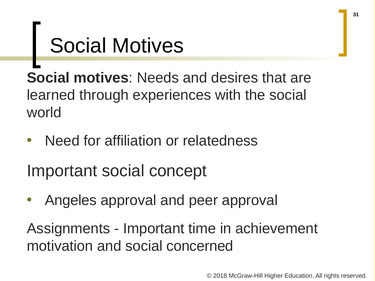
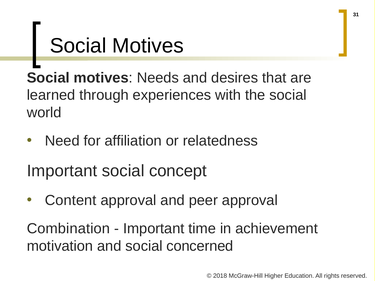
Angeles: Angeles -> Content (71, 200)
Assignments: Assignments -> Combination (68, 229)
